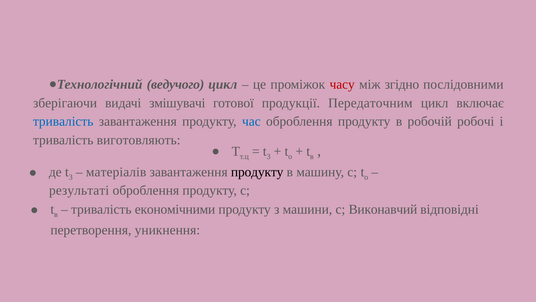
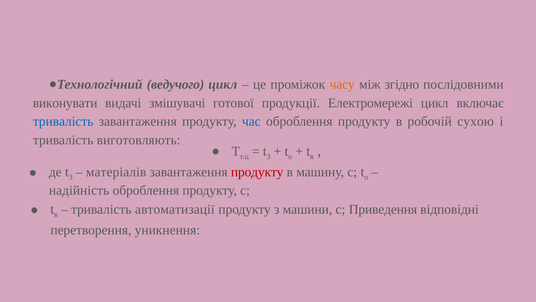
часу colour: red -> orange (342, 84)
зберігаючи: зберігаючи -> виконувати (65, 103)
Передаточним: Передаточним -> Електромережі (370, 103)
робочі: робочі -> сухою (476, 121)
продукту colour: black -> red (257, 172)
результаті: результаті -> надійність (79, 190)
економічними: економічними -> автоматизації (175, 209)
Виконавчий: Виконавчий -> Приведення (383, 209)
